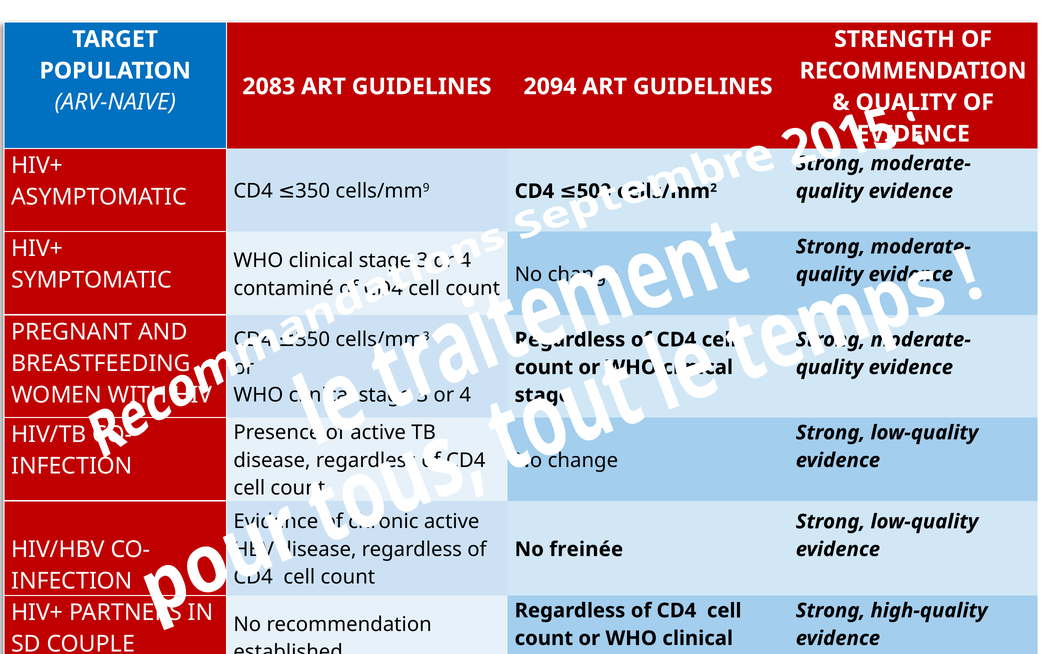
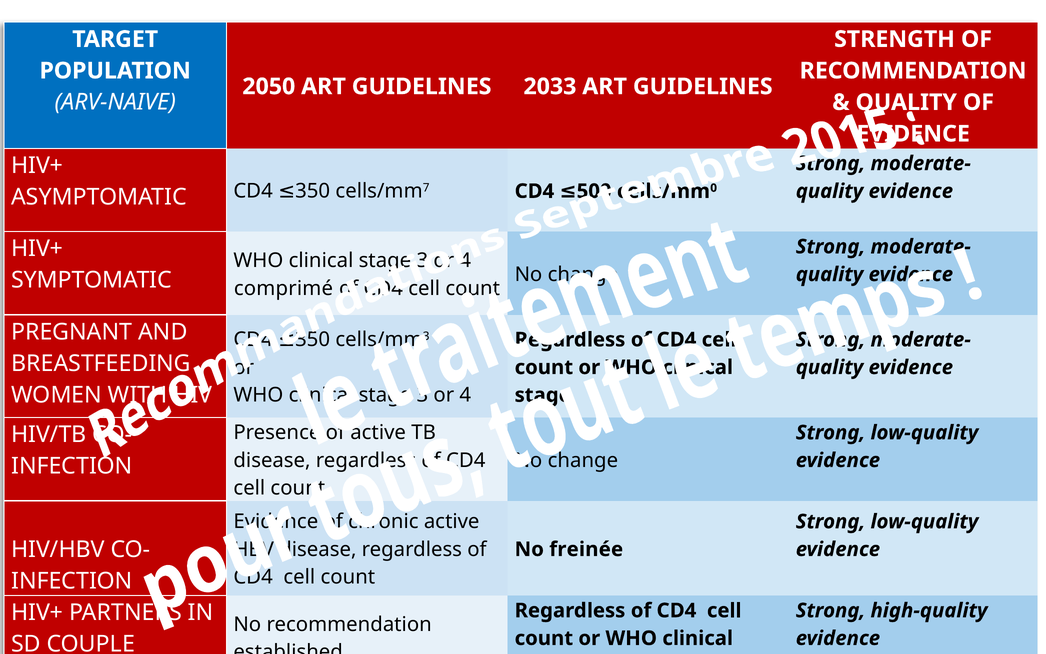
2083: 2083 -> 2050 (269, 87)
2094: 2094 -> 2033 (550, 87)
9: 9 -> 7 (426, 188)
2: 2 -> 0 (714, 188)
contaminé: contaminé -> comprimé (283, 288)
